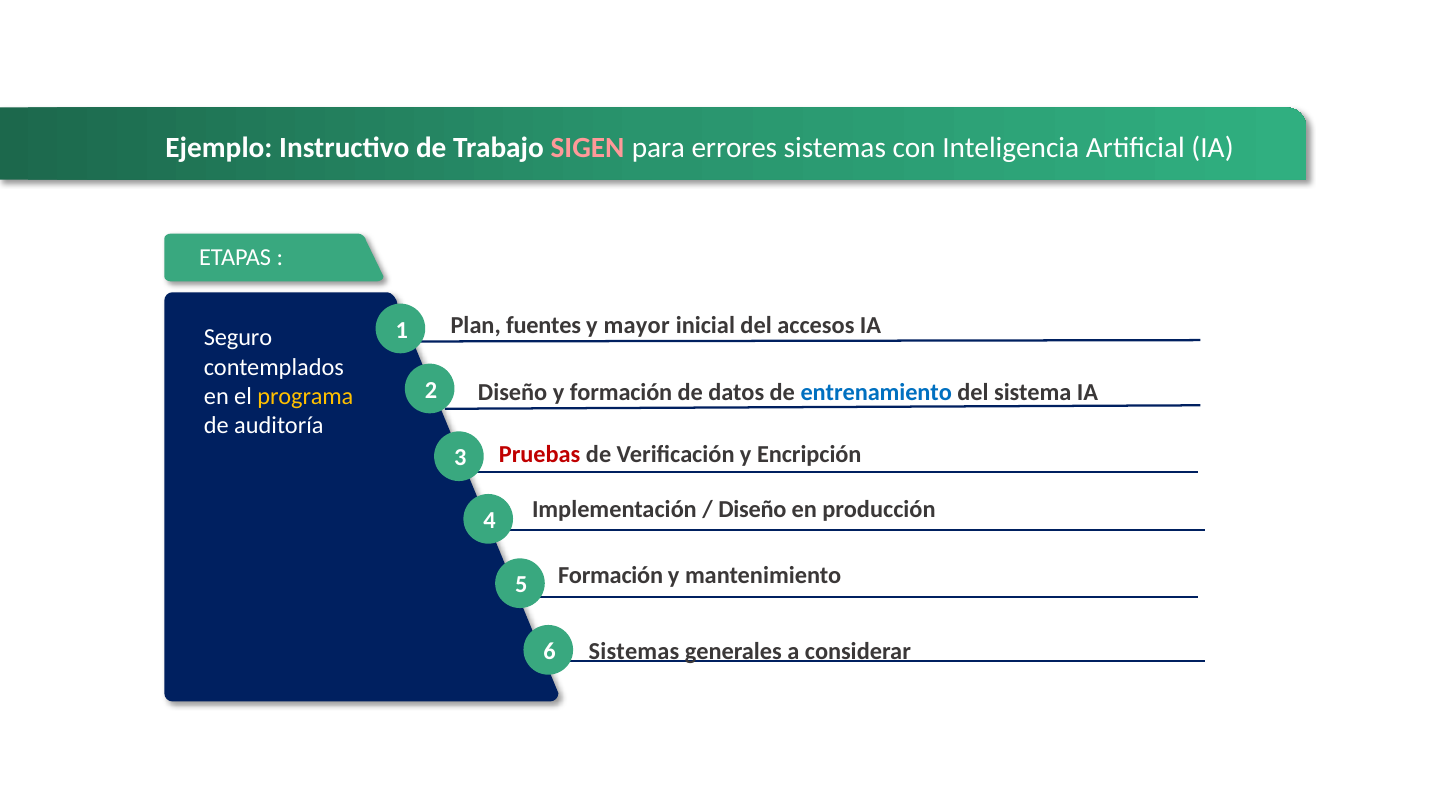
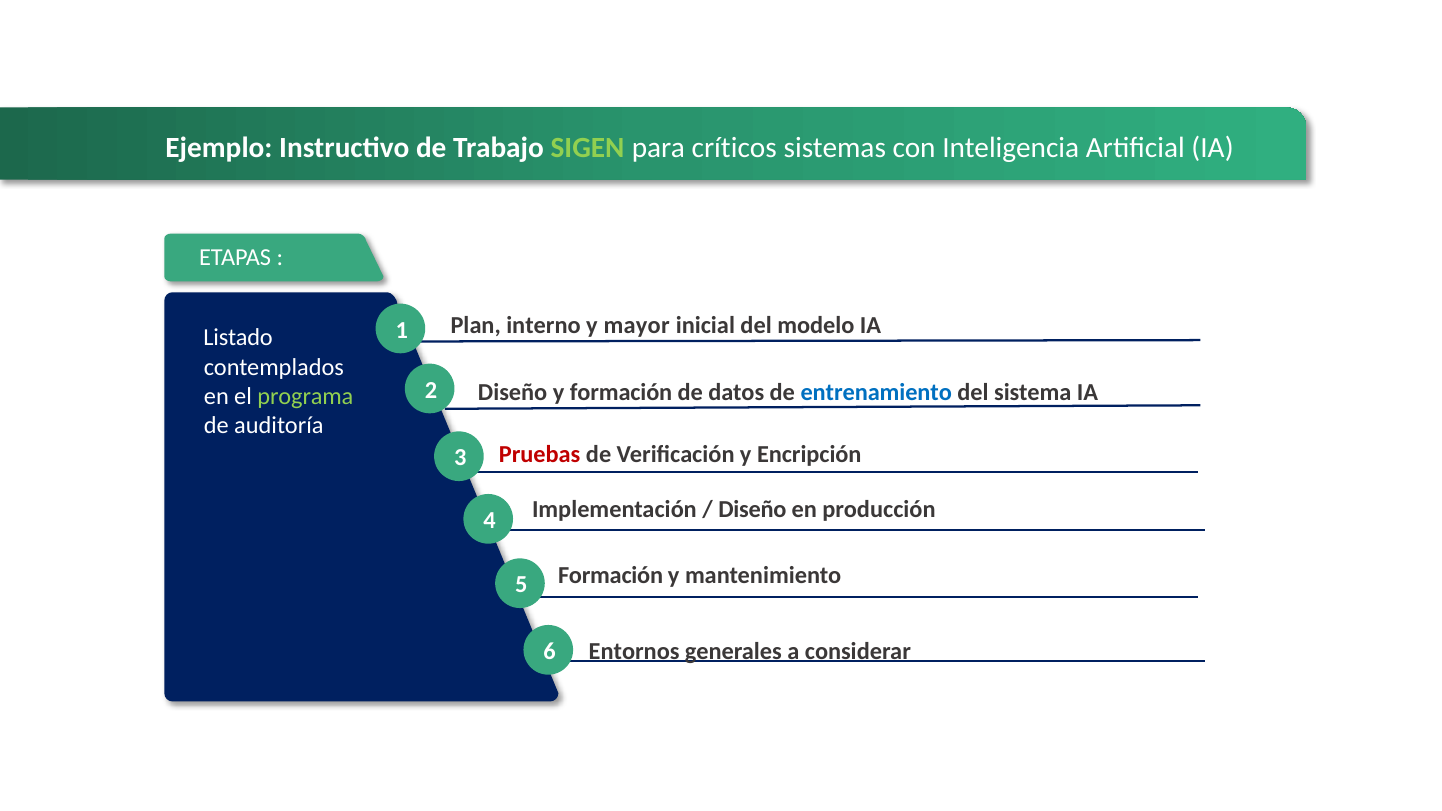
SIGEN colour: pink -> light green (588, 147)
errores: errores -> críticos (734, 147)
fuentes: fuentes -> interno (543, 326)
accesos: accesos -> modelo (816, 326)
Seguro: Seguro -> Listado (238, 338)
programa colour: yellow -> light green (305, 396)
Sistemas: Sistemas -> Entornos (634, 651)
